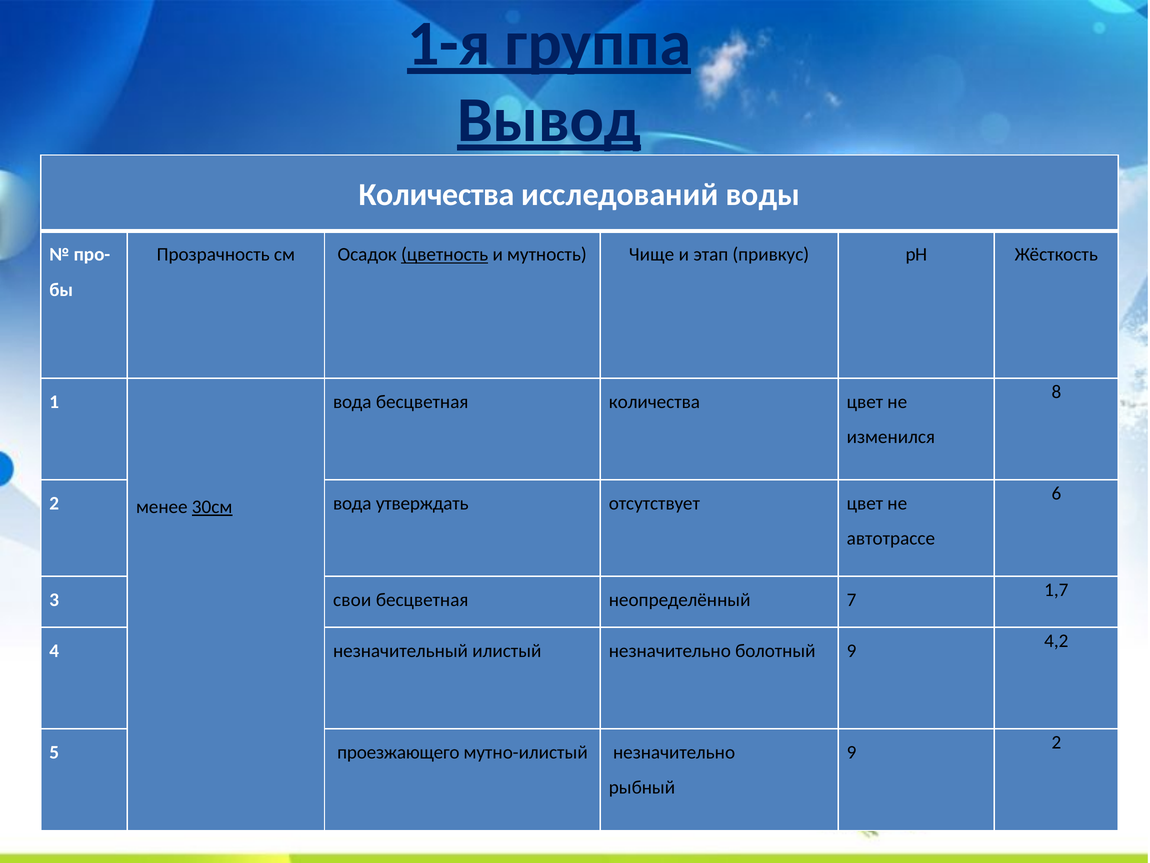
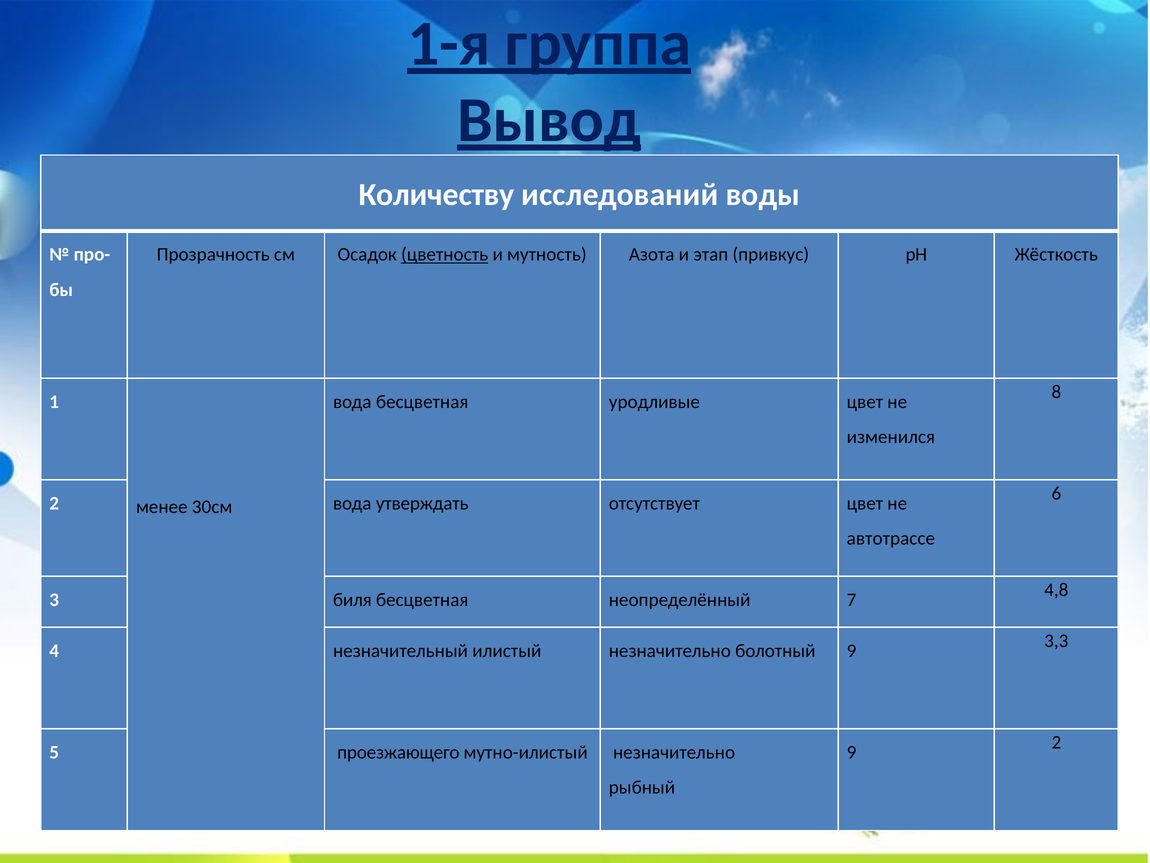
Количества: Количества -> Количеству (437, 194)
Чище: Чище -> Азота (652, 254)
бесцветная количества: количества -> уродливые (654, 402)
30см underline: present -> none (212, 507)
1,7: 1,7 -> 4,8 (1056, 590)
свои: свои -> биля (352, 600)
4,2: 4,2 -> 3,3 (1056, 640)
